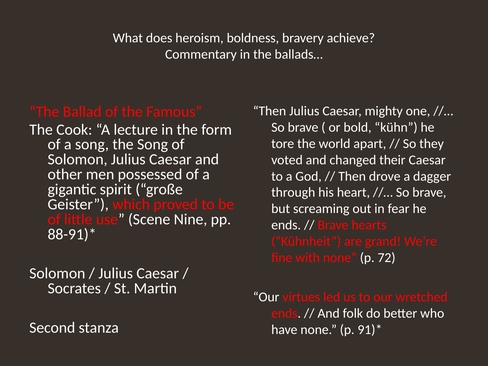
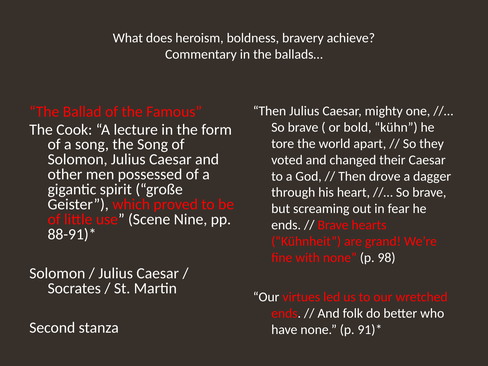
72: 72 -> 98 (387, 258)
